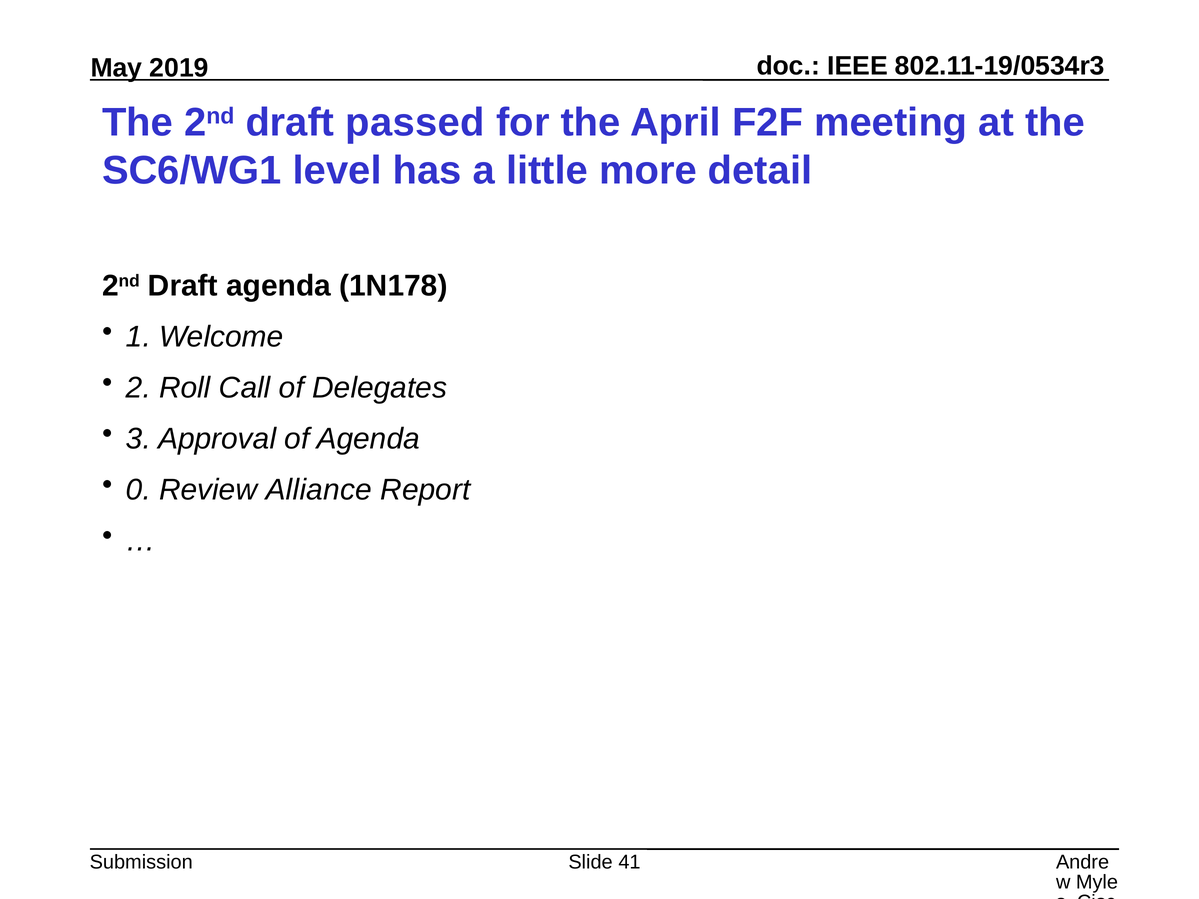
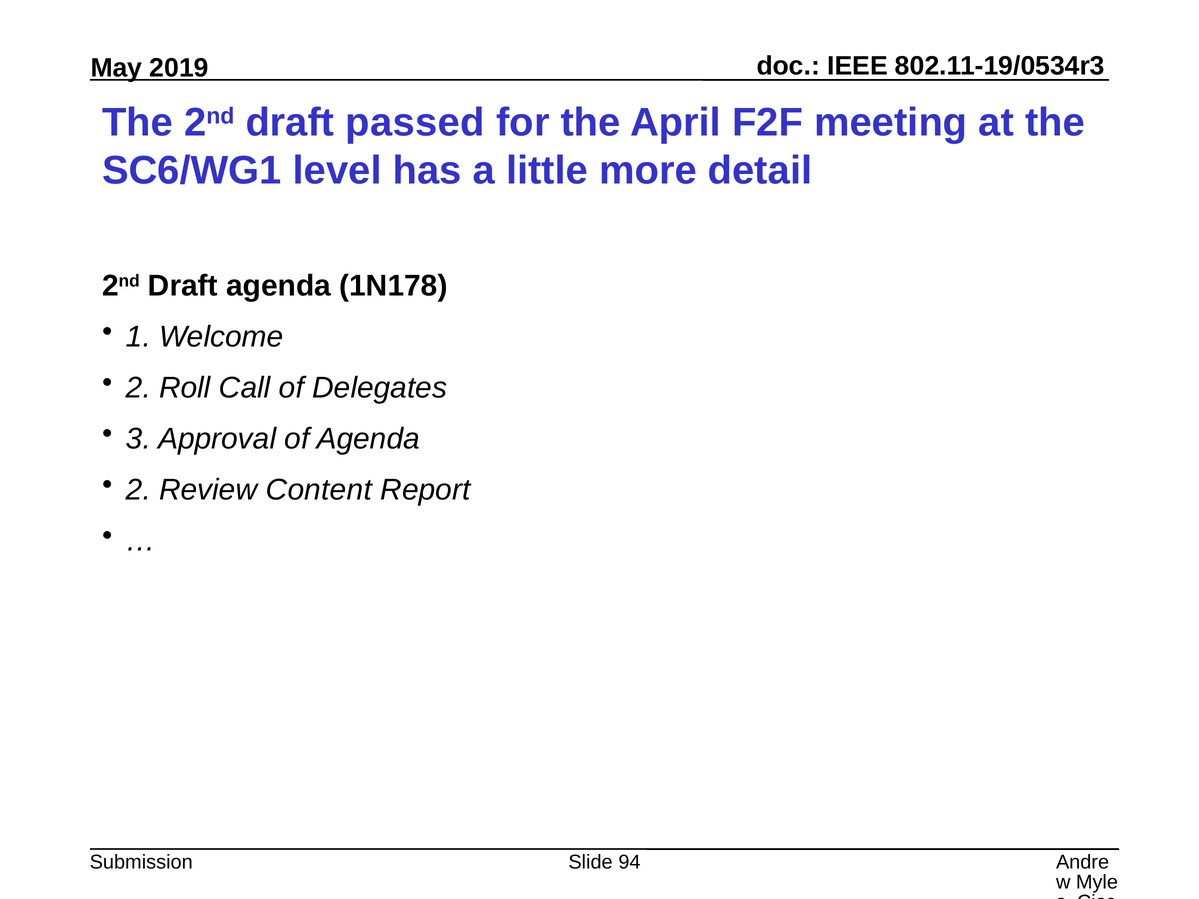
0: 0 -> 2 (138, 490)
Alliance: Alliance -> Content (319, 490)
41: 41 -> 94 (629, 862)
